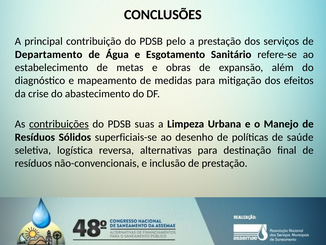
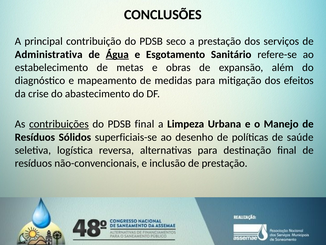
pelo: pelo -> seco (176, 41)
Departamento: Departamento -> Administrativa (49, 54)
Água underline: none -> present (117, 54)
PDSB suas: suas -> final (144, 124)
